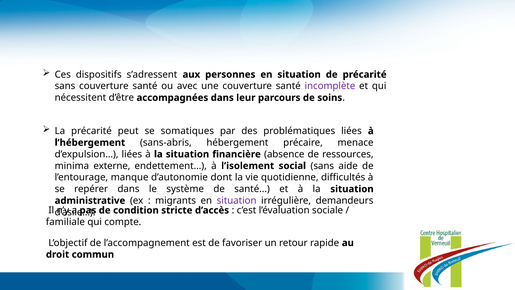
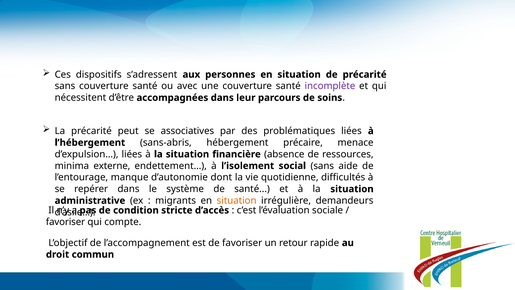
somatiques: somatiques -> associatives (187, 131)
situation colour: purple -> orange (237, 200)
familiale: familiale -> favoriser (65, 222)
